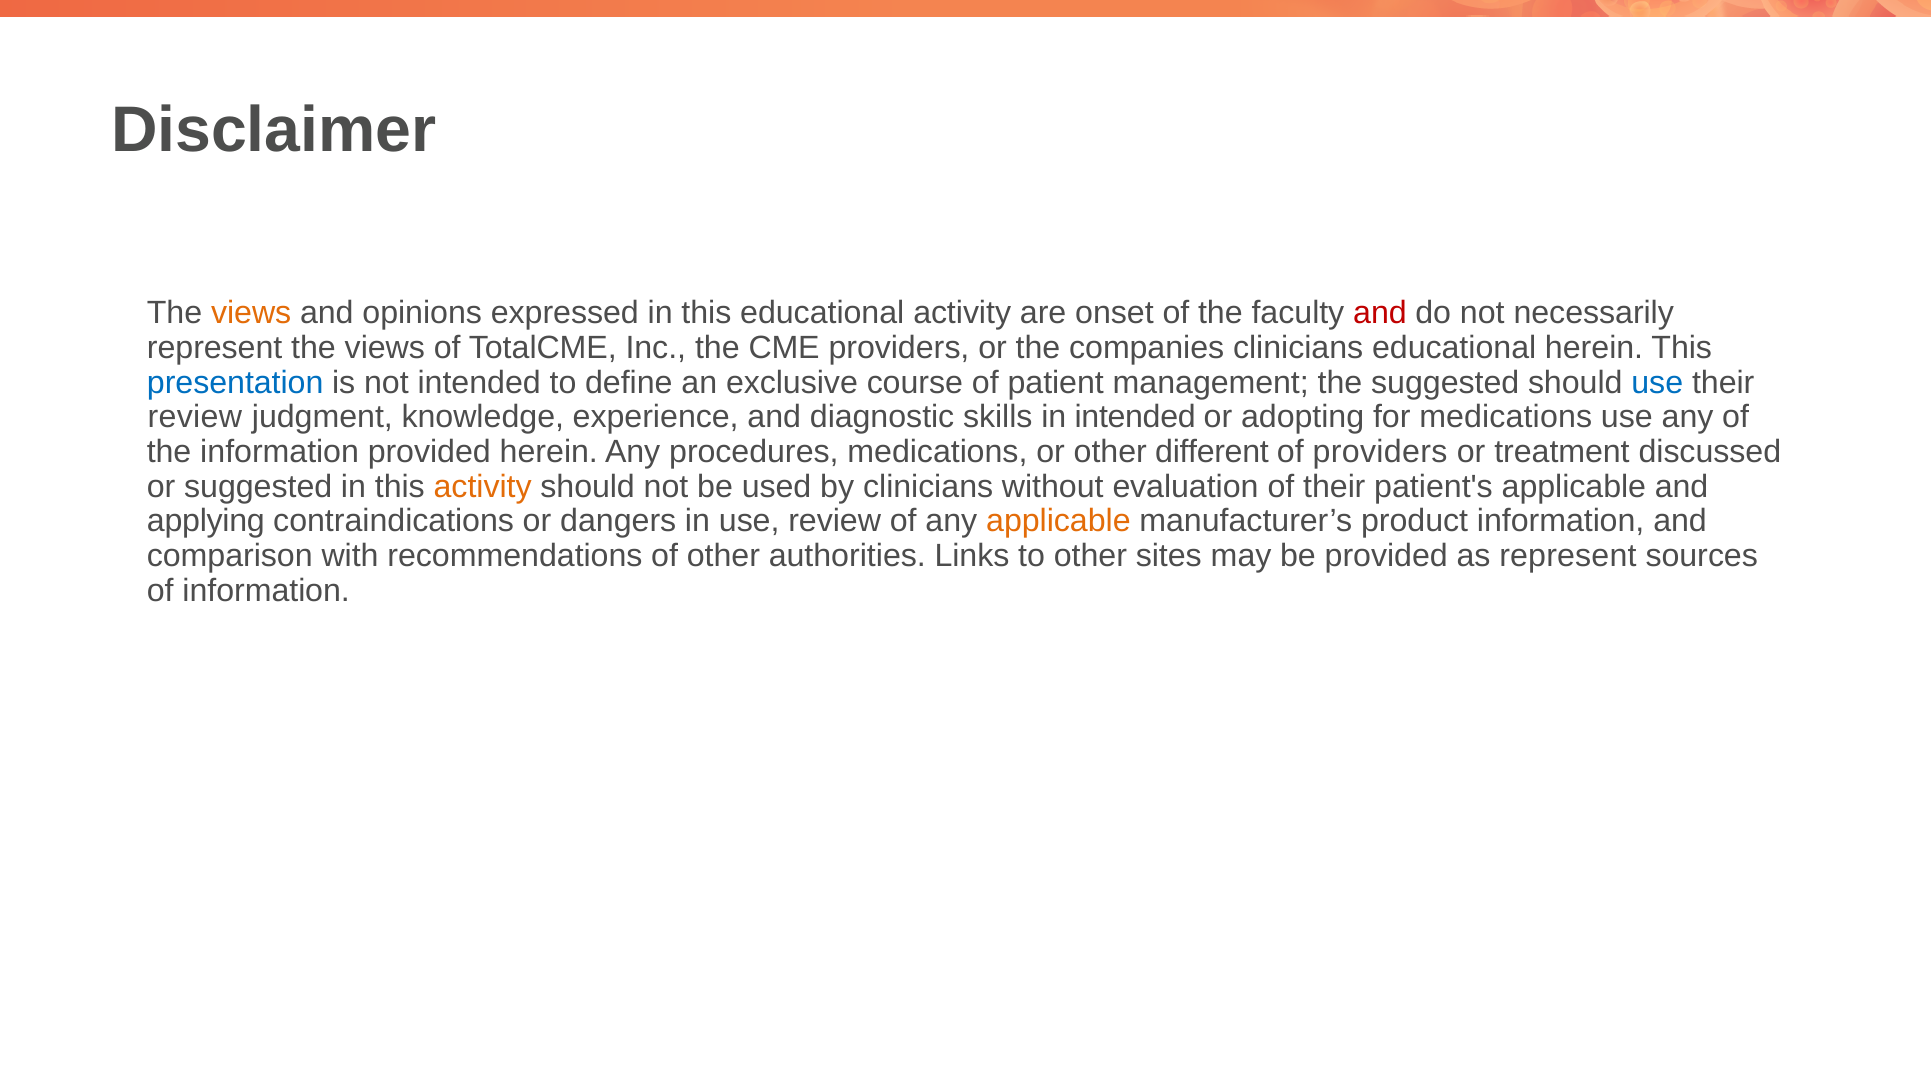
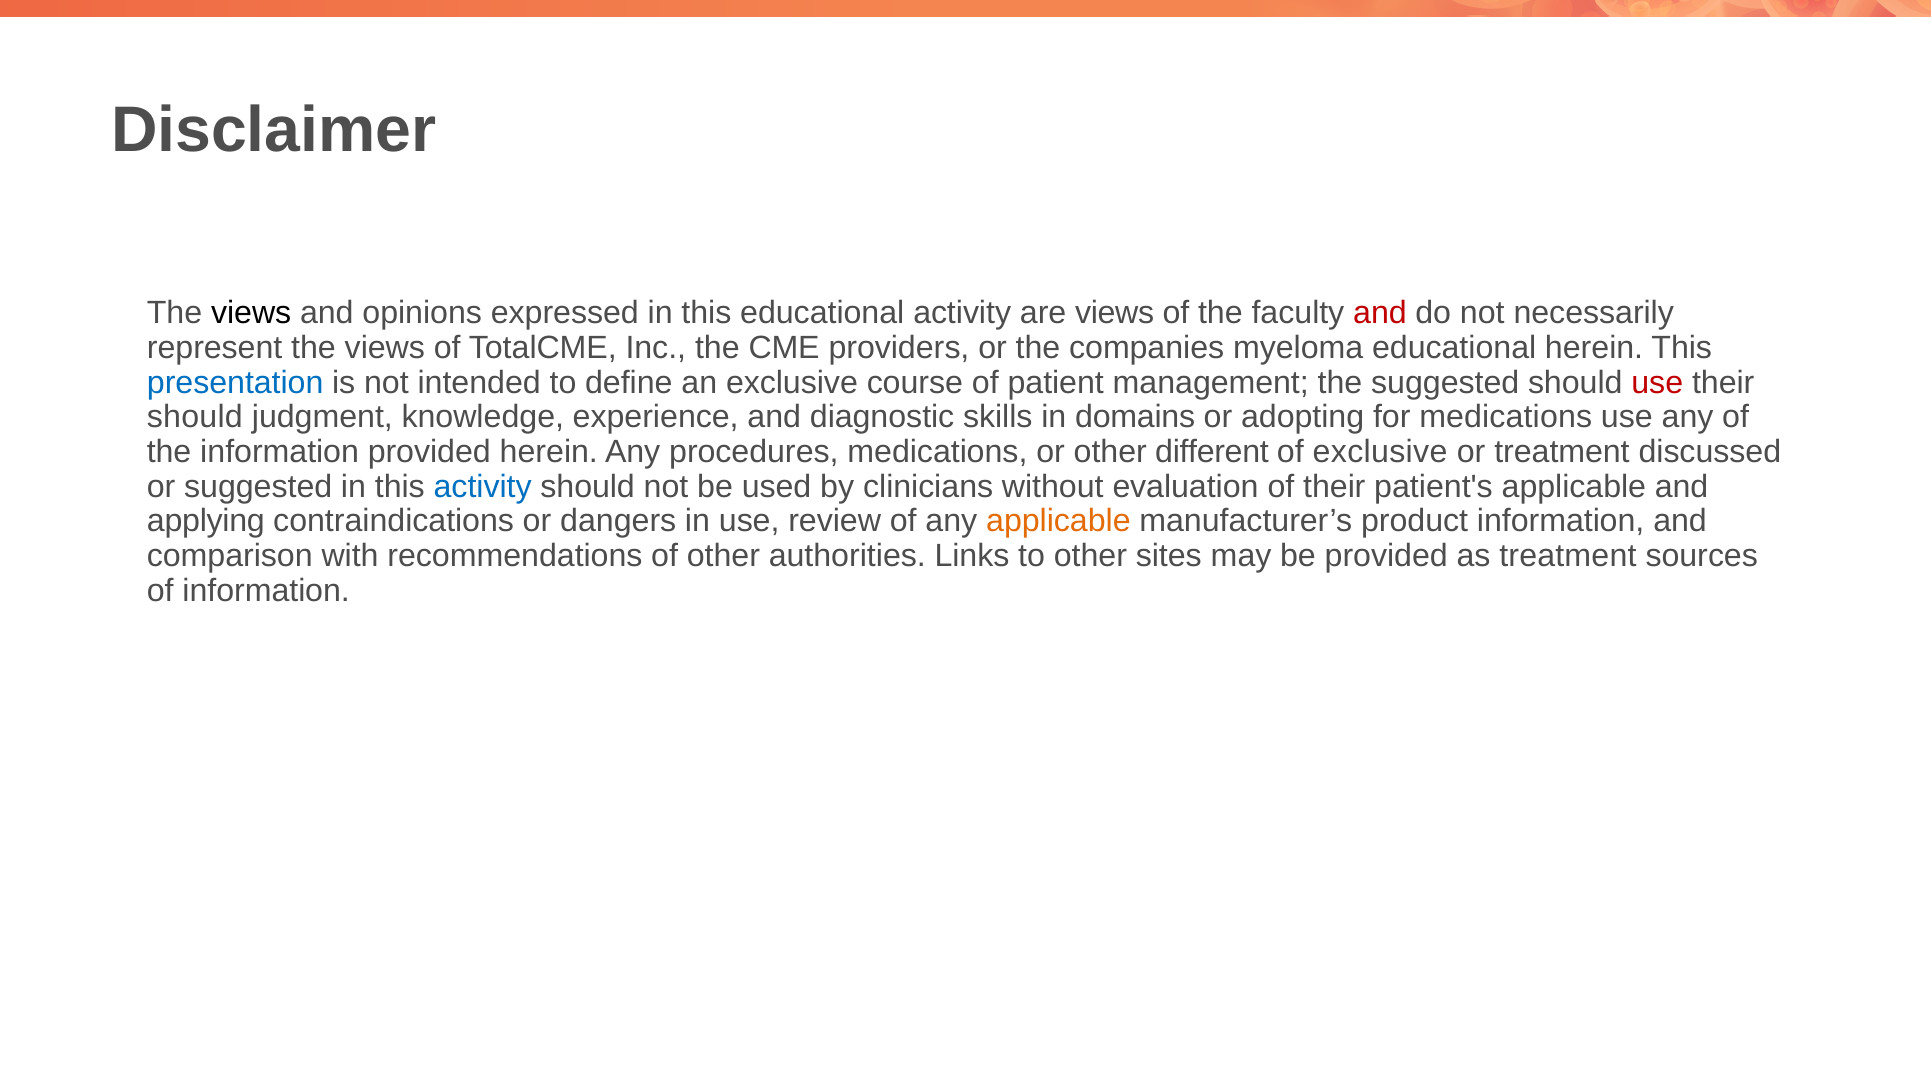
views colour: orange -> black (251, 313)
are onset: onset -> views (1115, 313)
companies clinicians: clinicians -> myeloma (1298, 348)
use colour: blue -> red (1657, 383)
review: review -> should (195, 417)
in intended: intended -> domains (1135, 417)
of providers: providers -> exclusive (1380, 452)
activity colour: orange -> blue (483, 487)
as represent: represent -> treatment (1568, 556)
